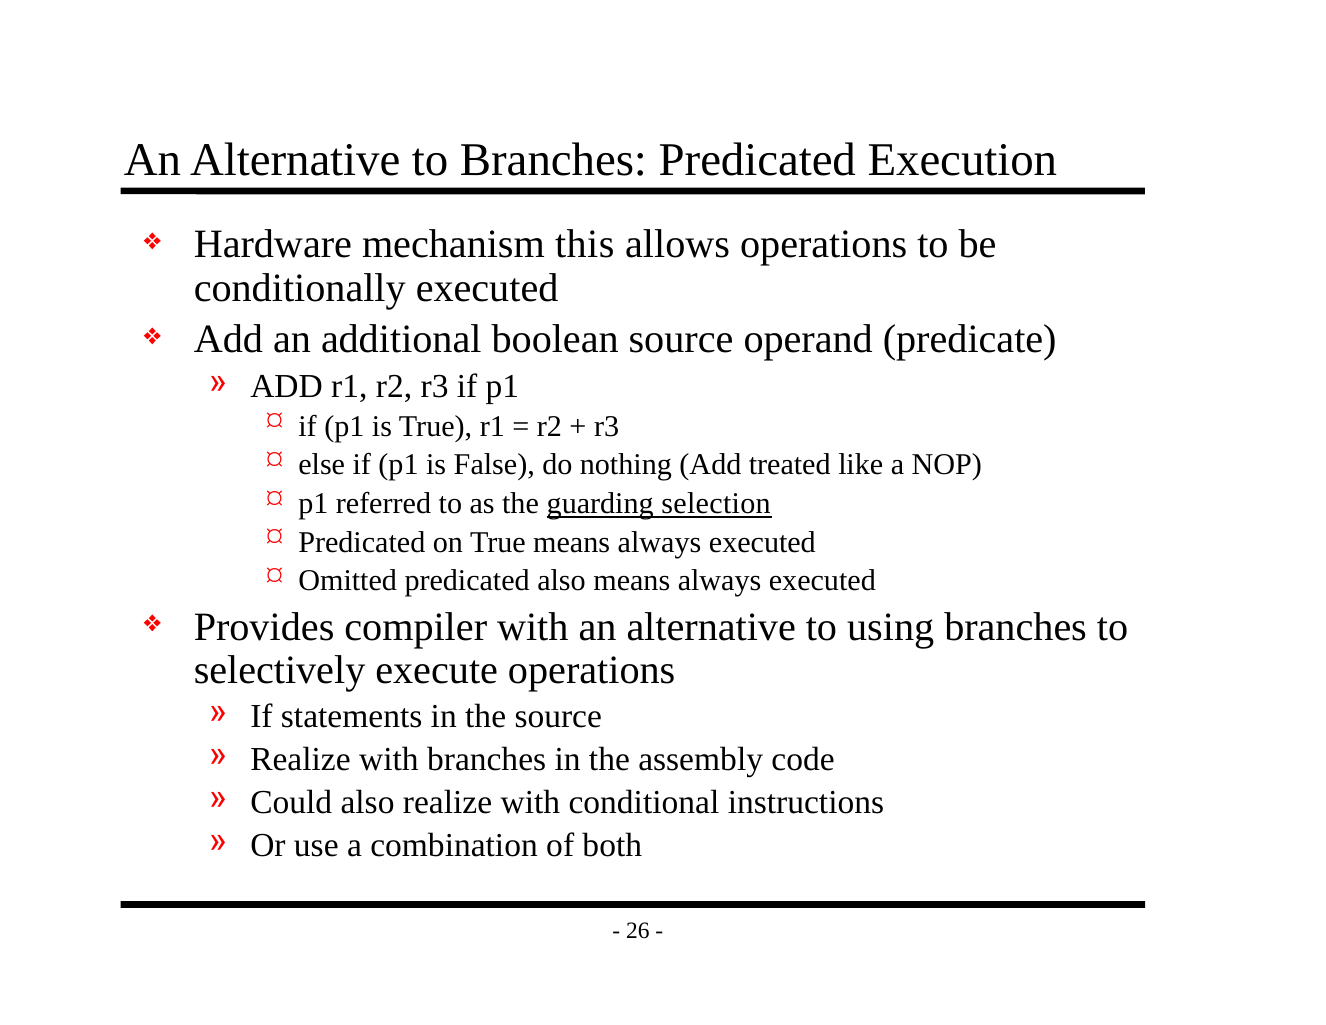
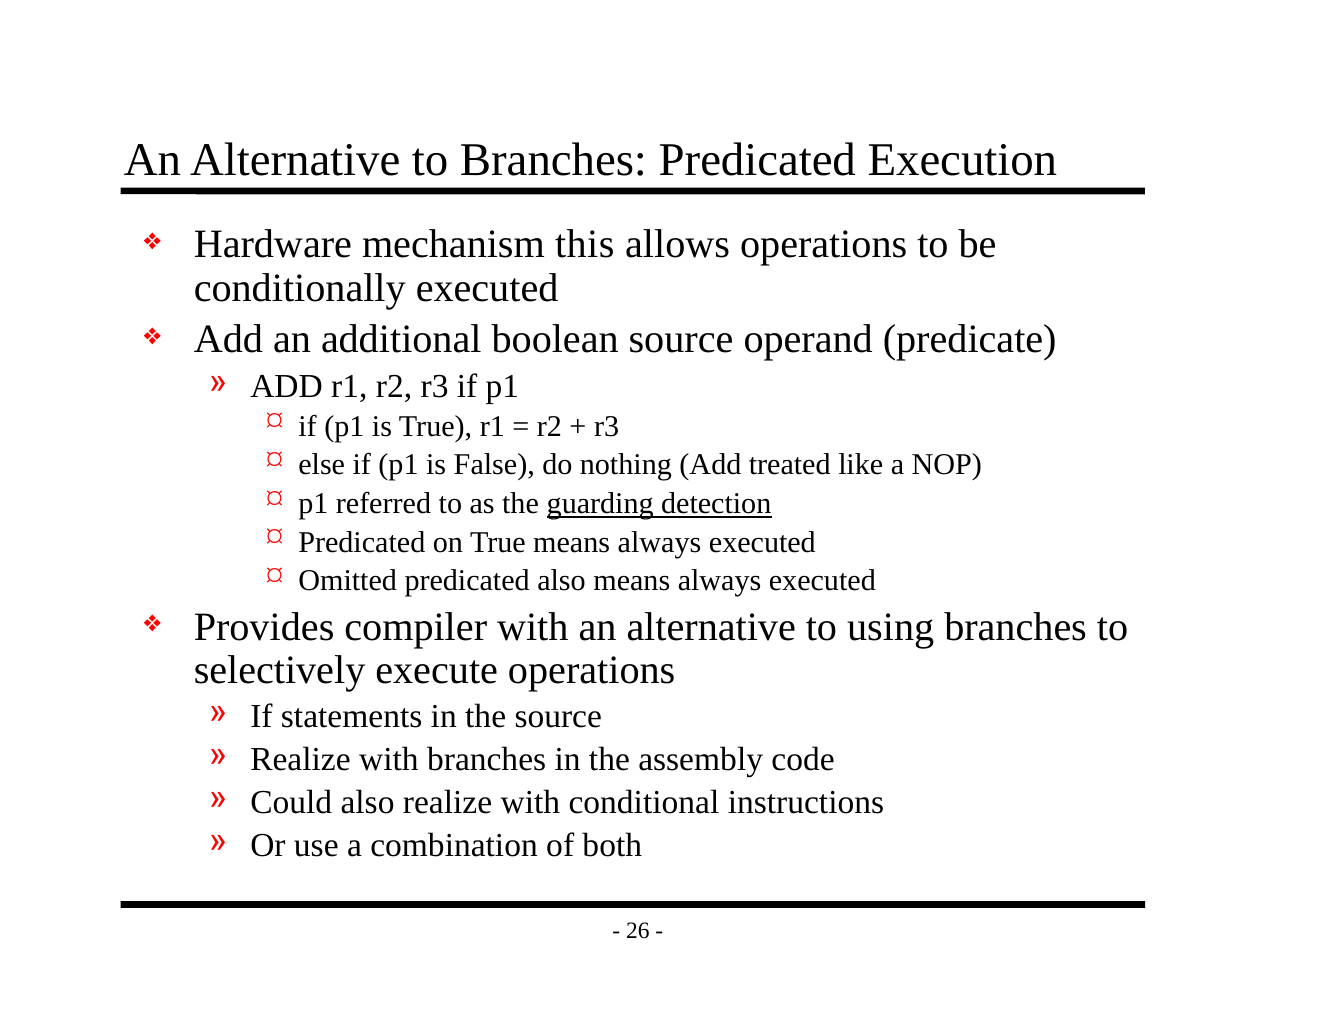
selection: selection -> detection (716, 503)
